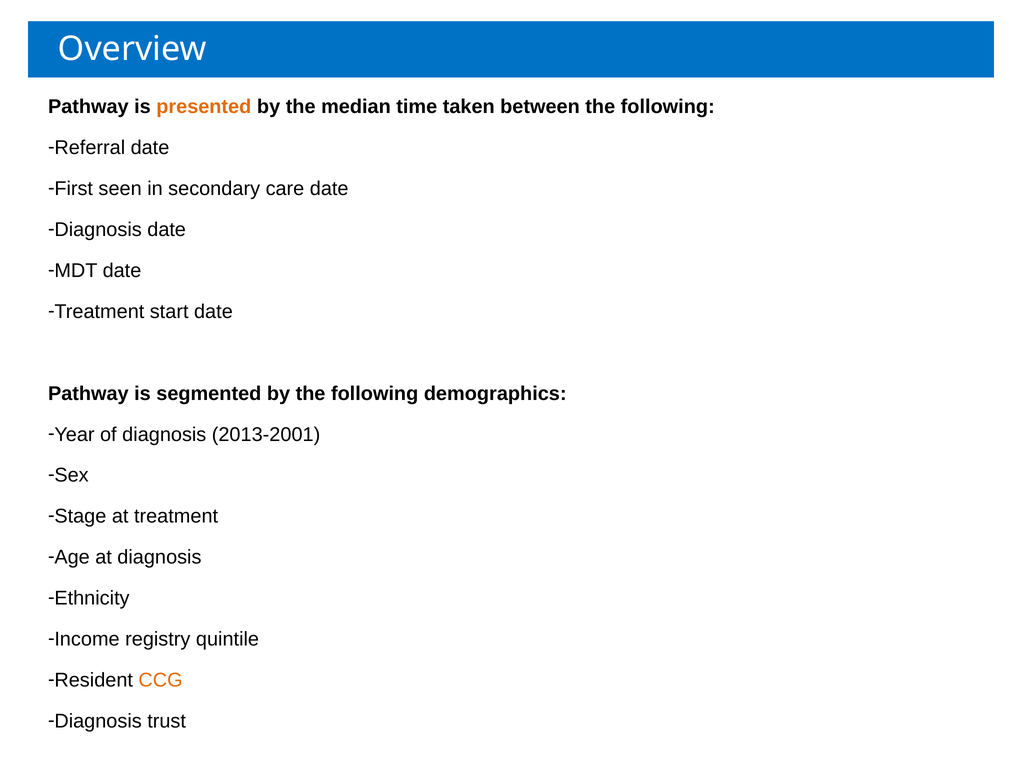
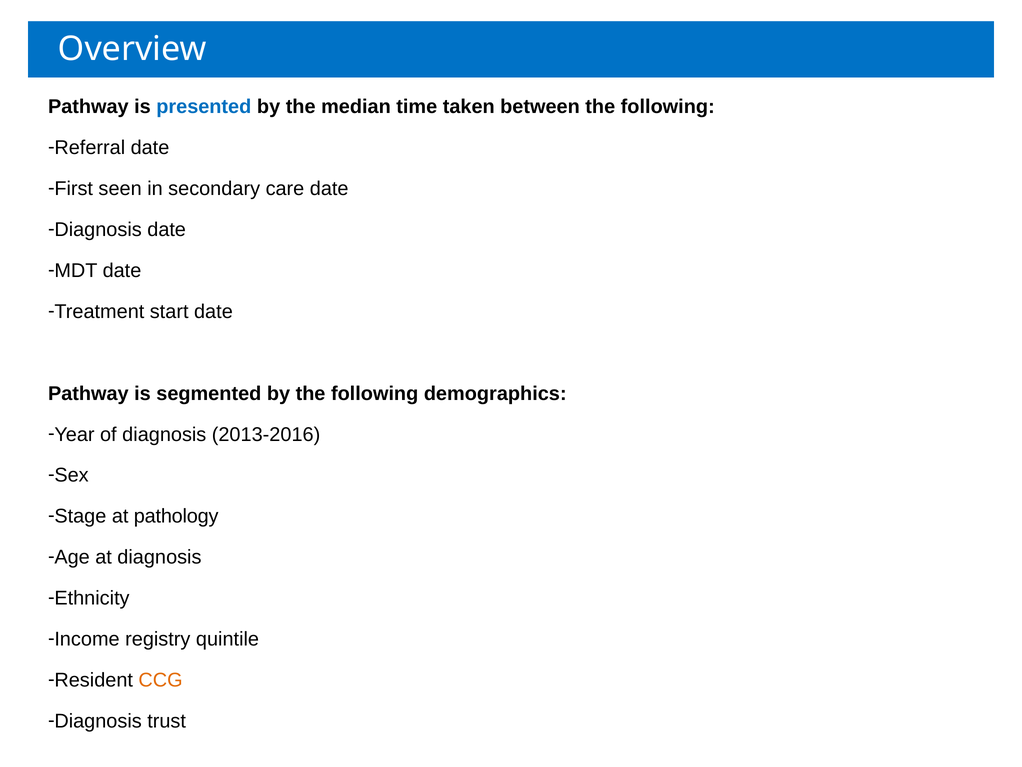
presented colour: orange -> blue (204, 107)
2013-2001: 2013-2001 -> 2013-2016 (266, 434)
at treatment: treatment -> pathology (176, 516)
